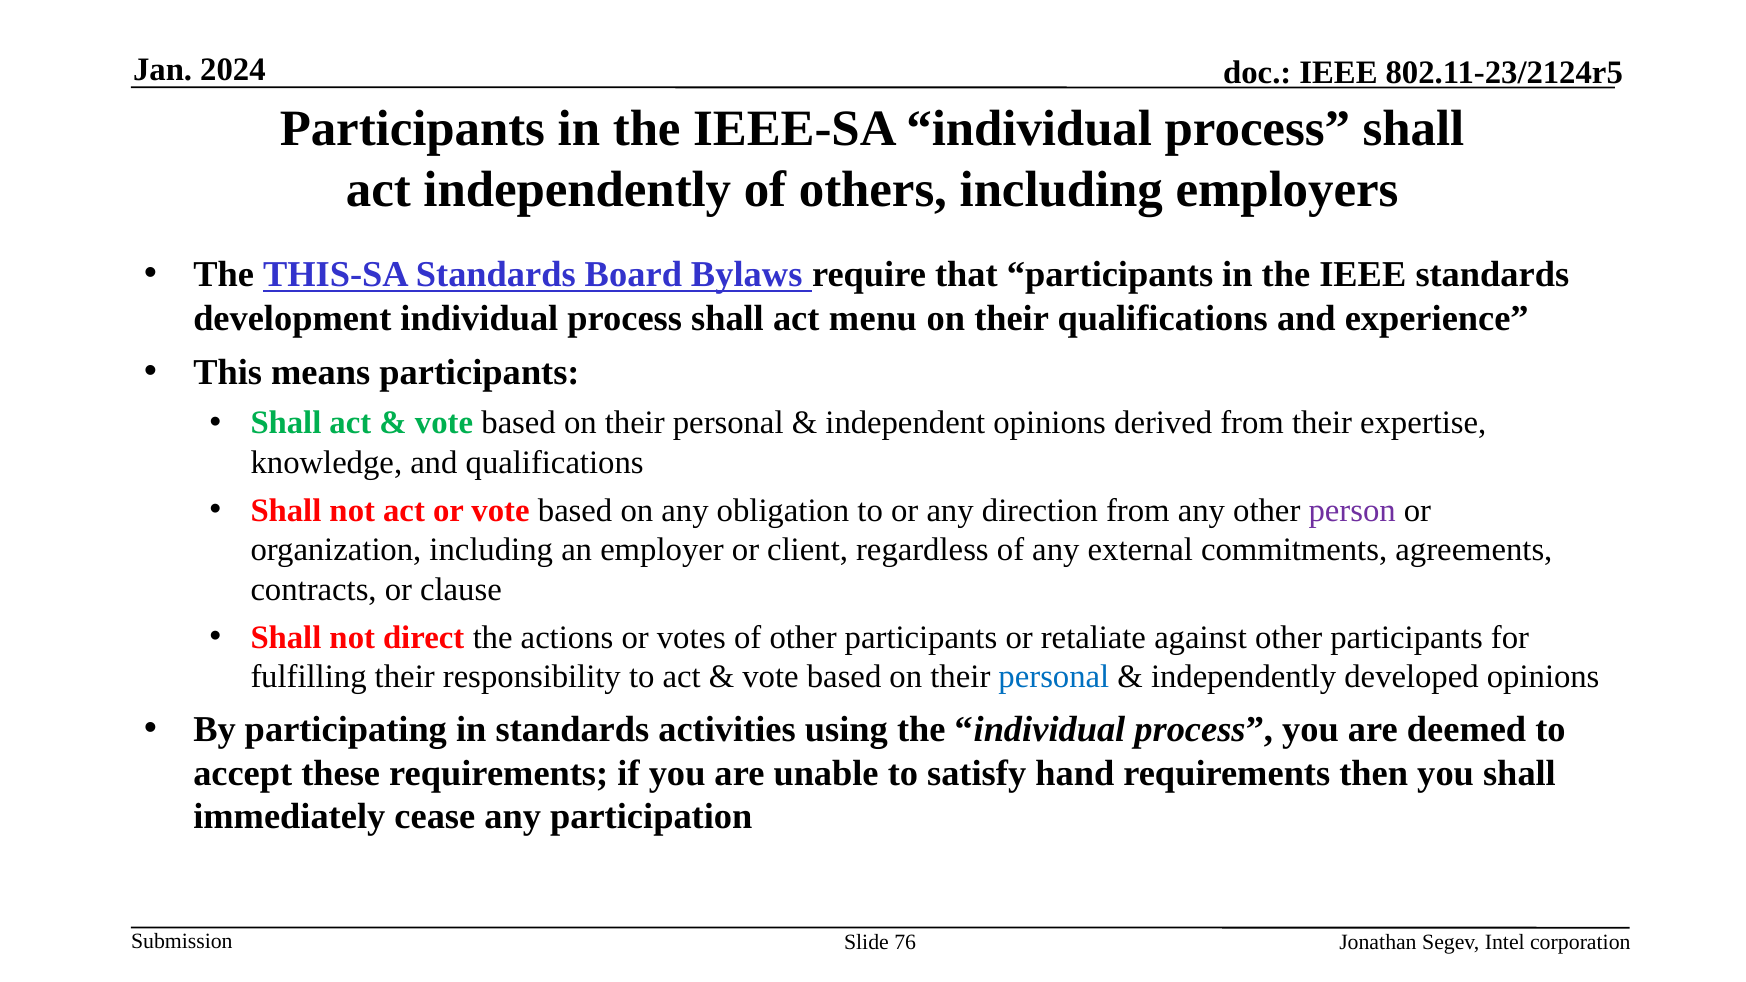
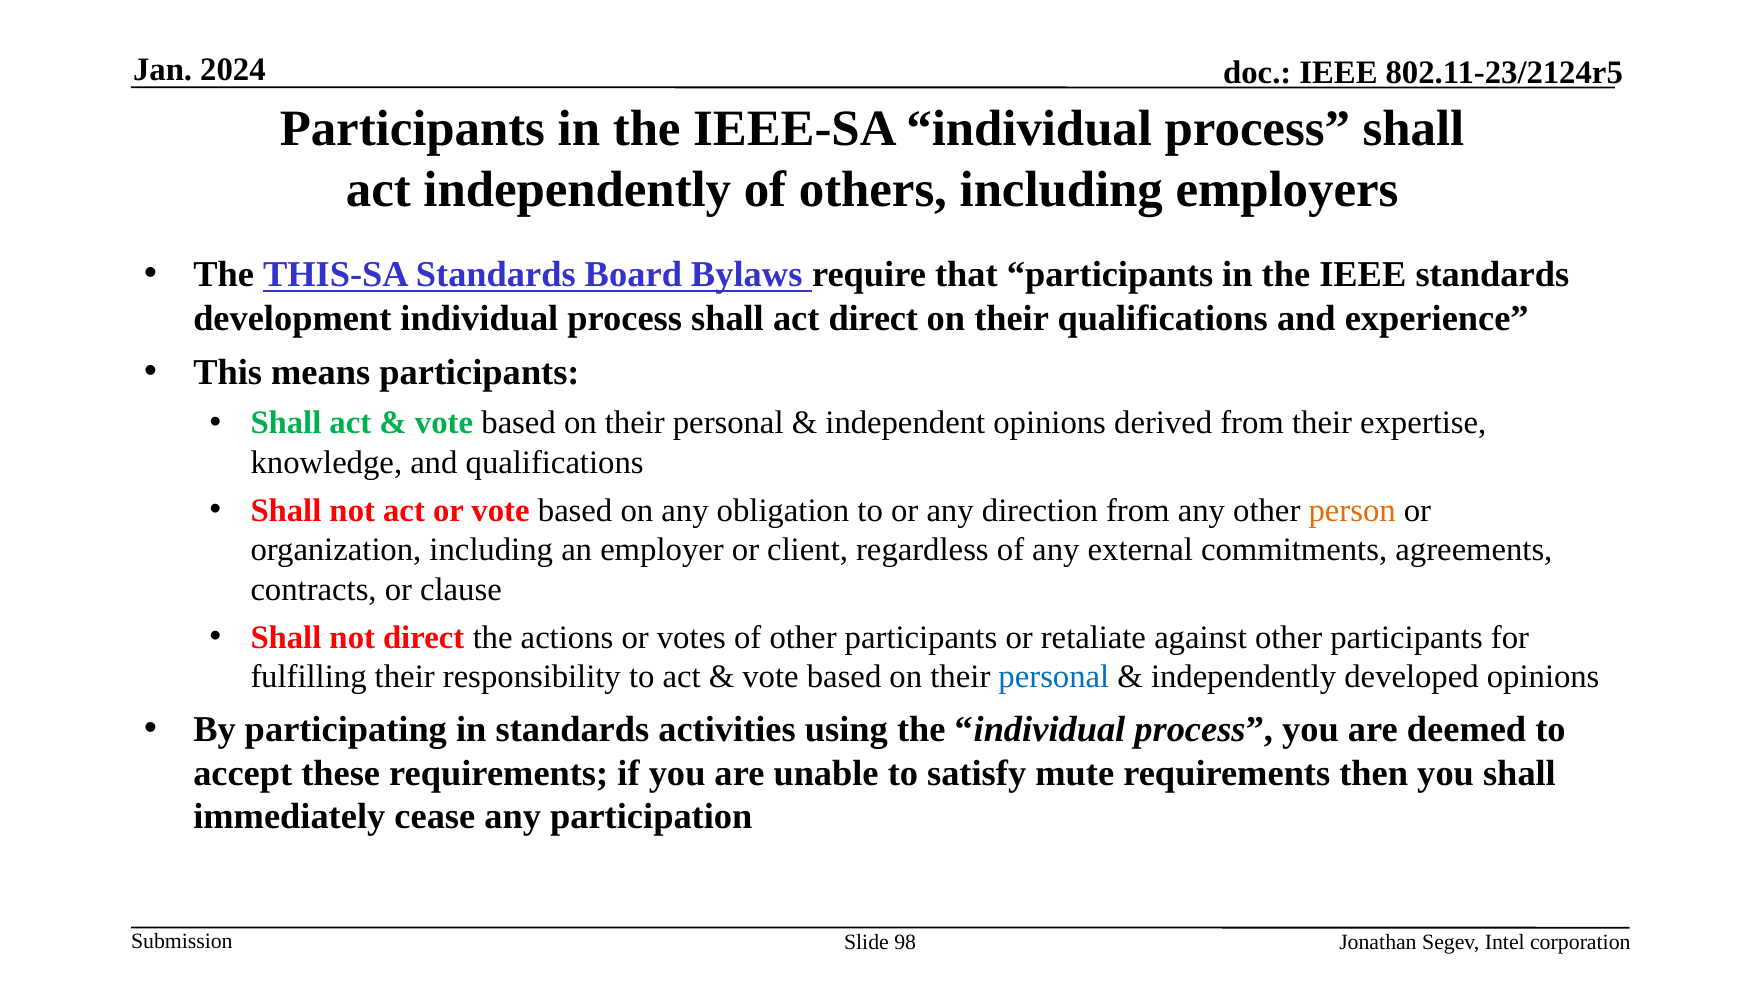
act menu: menu -> direct (873, 318)
person colour: purple -> orange (1352, 511)
hand: hand -> mute (1075, 773)
76: 76 -> 98 (905, 942)
